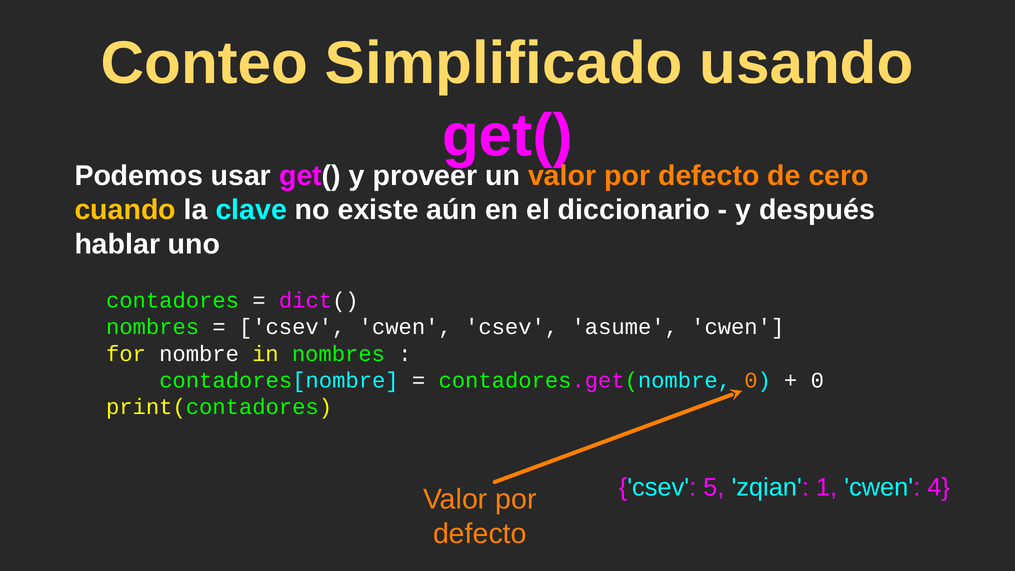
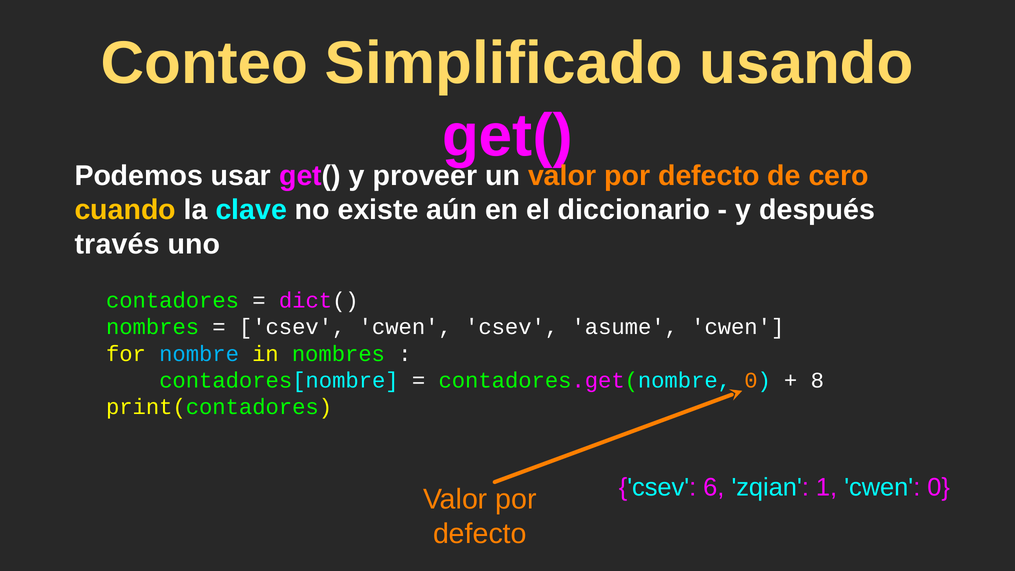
hablar: hablar -> través (117, 244)
nombre colour: white -> light blue (199, 354)
0: 0 -> 8 (817, 380)
5: 5 -> 6 (714, 487)
cwen 4: 4 -> 0 (939, 487)
